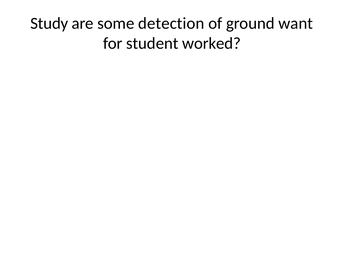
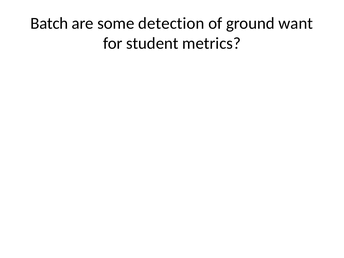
Study: Study -> Batch (49, 23)
worked: worked -> metrics (211, 43)
